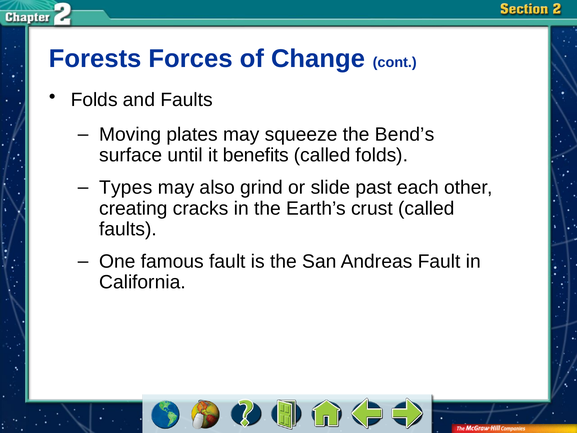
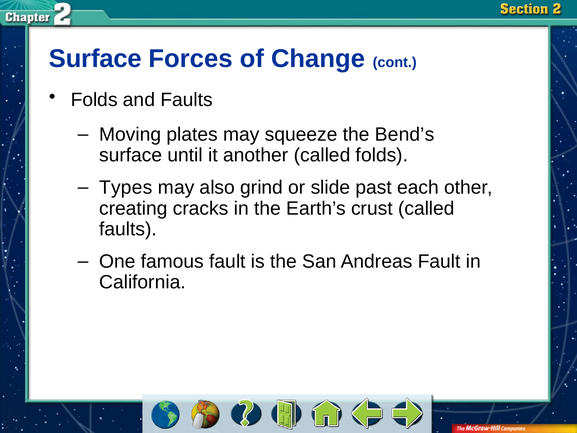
Forests: Forests -> Surface (95, 59)
benefits: benefits -> another (256, 155)
